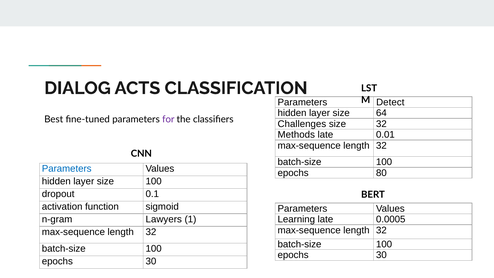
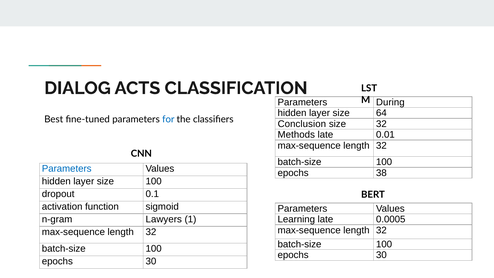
Detect: Detect -> During (390, 102)
for colour: purple -> blue (168, 119)
Challenges: Challenges -> Conclusion (302, 124)
80: 80 -> 38 (381, 173)
